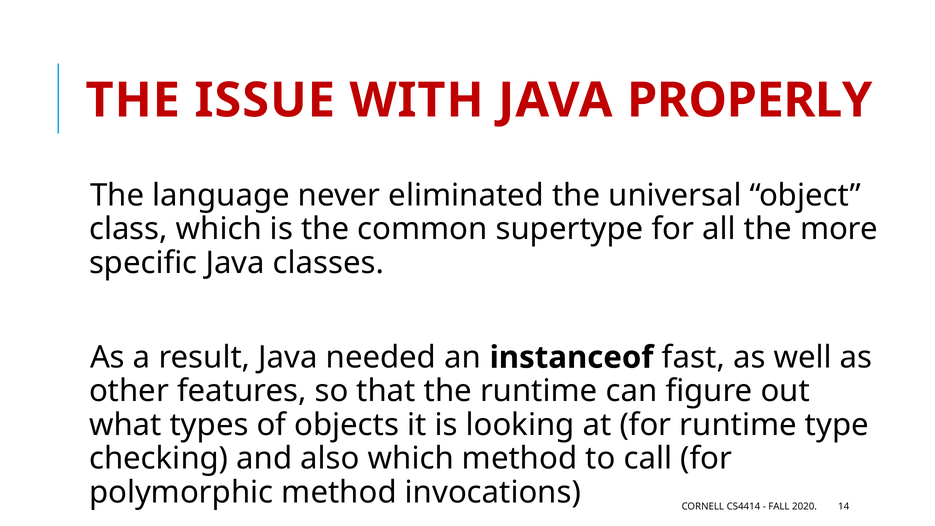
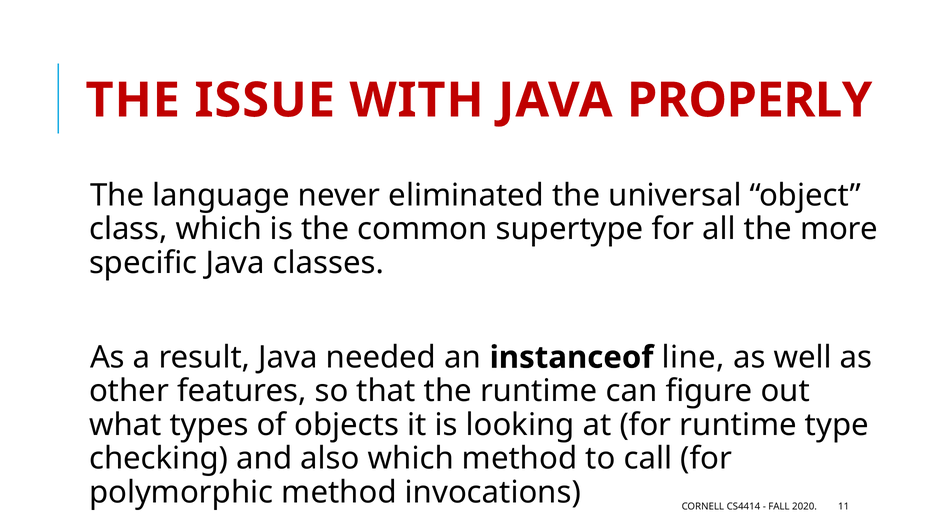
fast: fast -> line (693, 357)
14: 14 -> 11 (844, 507)
